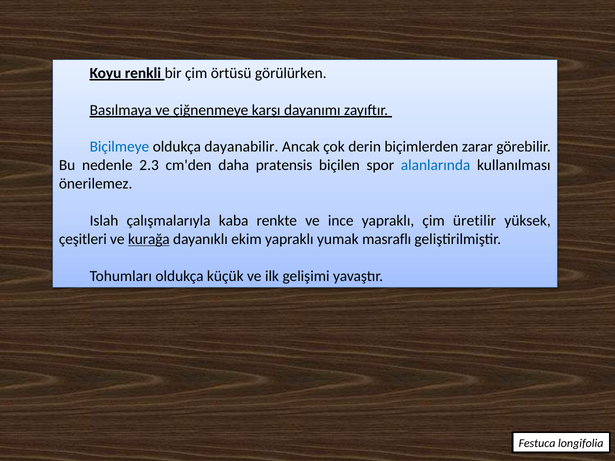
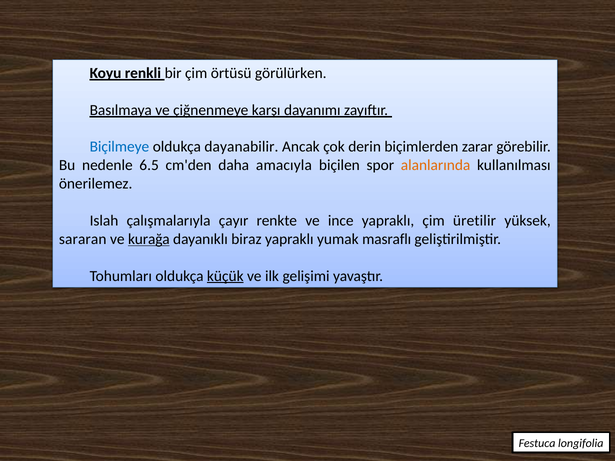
2.3: 2.3 -> 6.5 (149, 165)
pratensis: pratensis -> amacıyla (284, 165)
alanlarında colour: blue -> orange (436, 165)
kaba: kaba -> çayır (234, 221)
çeşitleri: çeşitleri -> sararan (83, 239)
ekim: ekim -> biraz (246, 239)
küçük underline: none -> present (225, 276)
